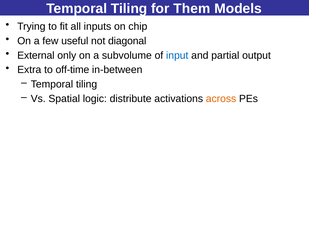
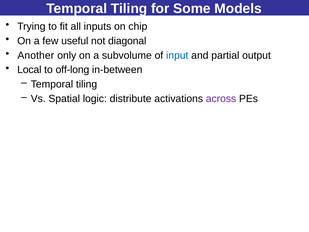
Them: Them -> Some (192, 9)
External: External -> Another (36, 55)
Extra: Extra -> Local (29, 70)
off-time: off-time -> off-long (72, 70)
across colour: orange -> purple (221, 99)
